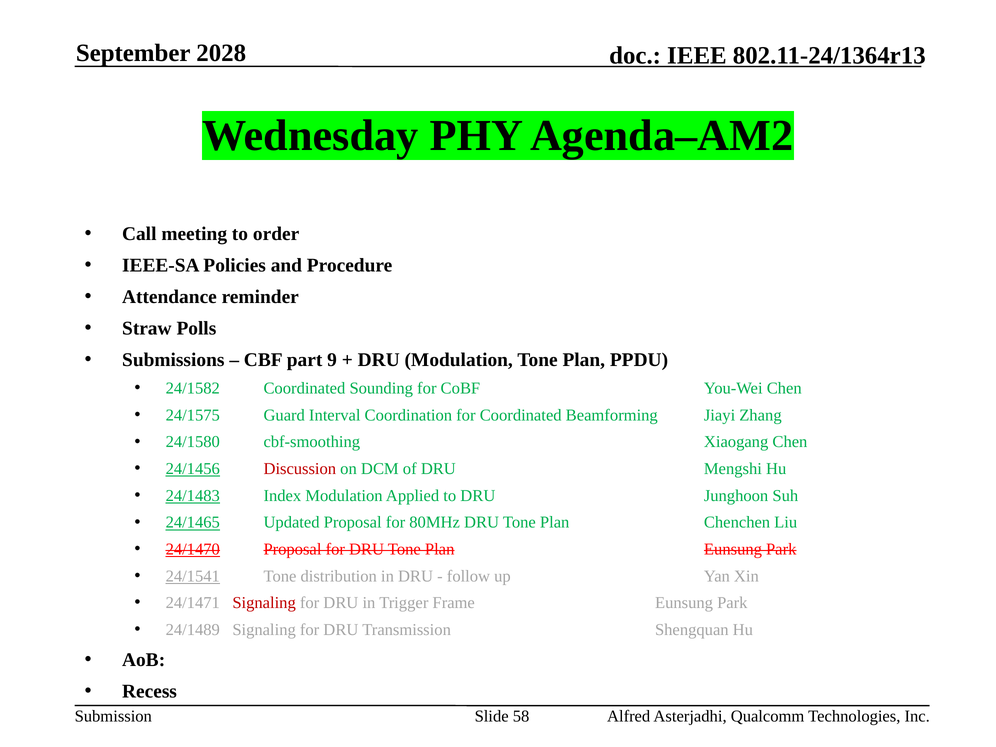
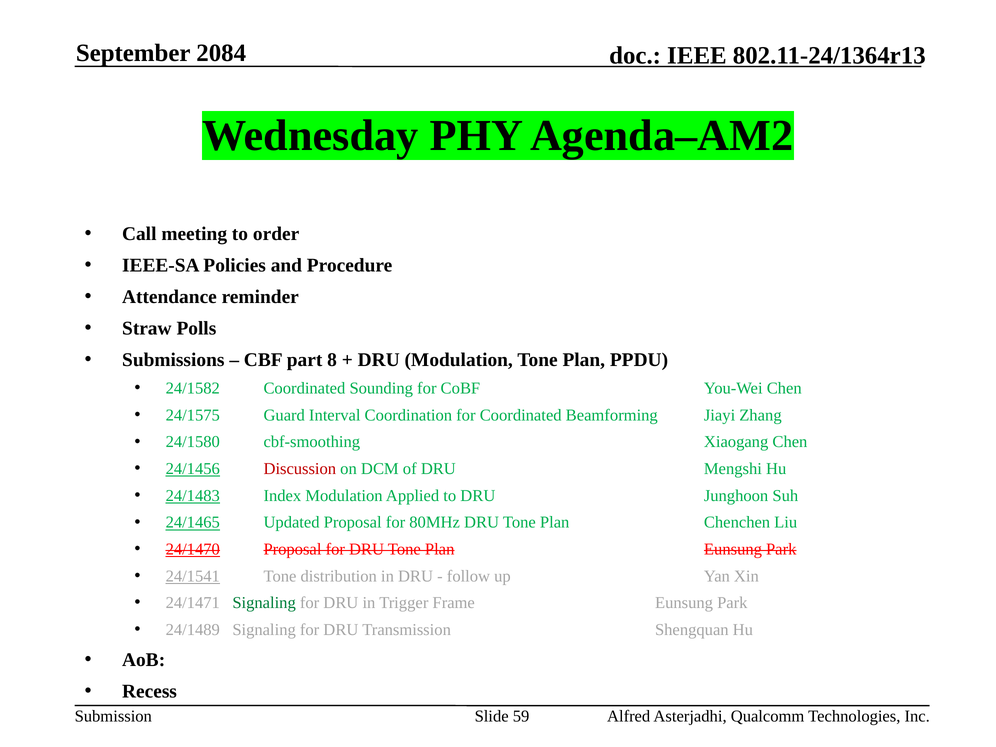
2028: 2028 -> 2084 (221, 53)
9: 9 -> 8 (332, 360)
Signaling colour: red -> green (264, 603)
58: 58 -> 59 (521, 716)
